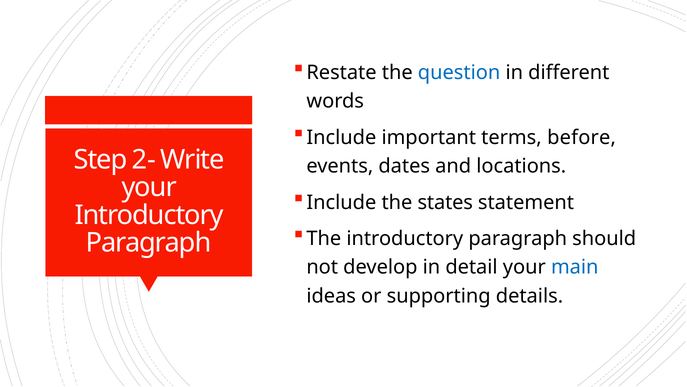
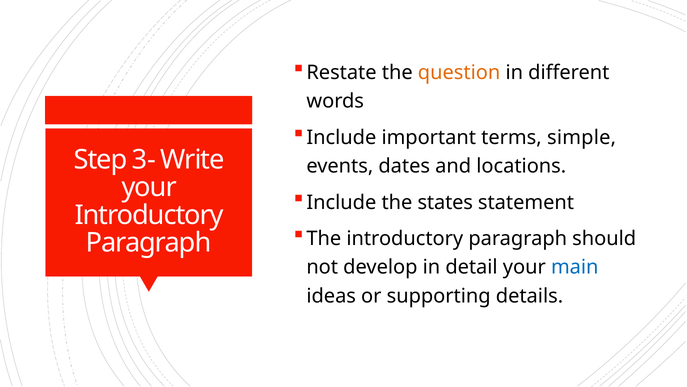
question colour: blue -> orange (459, 72)
before: before -> simple (582, 137)
2-: 2- -> 3- (144, 159)
